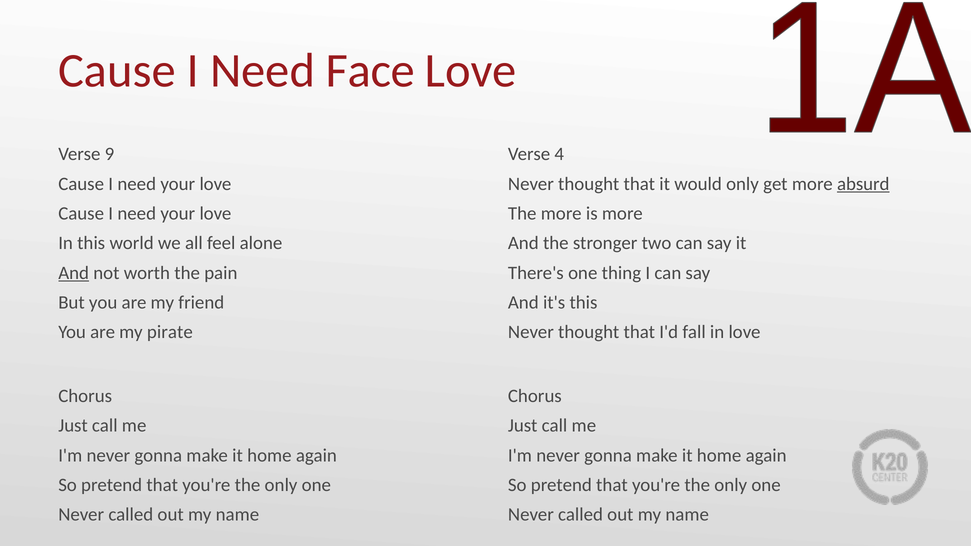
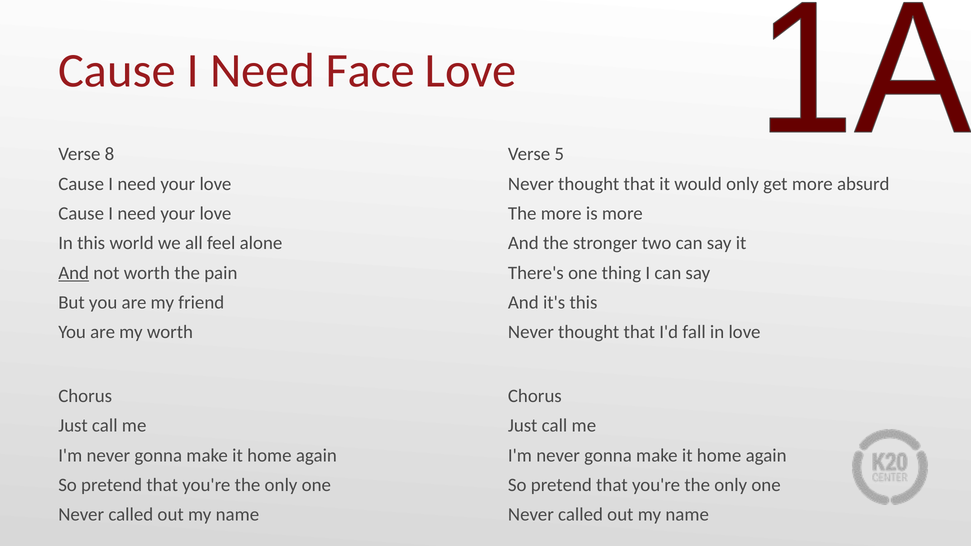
9: 9 -> 8 (109, 154)
4: 4 -> 5 (559, 154)
absurd underline: present -> none (863, 184)
my pirate: pirate -> worth (170, 332)
